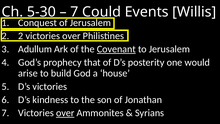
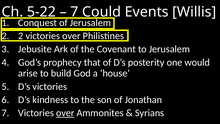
5-30: 5-30 -> 5-22 (41, 12)
Adullum: Adullum -> Jebusite (35, 49)
Covenant underline: present -> none (116, 49)
